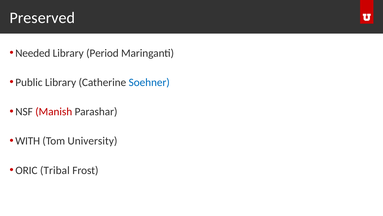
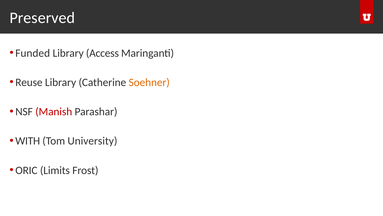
Needed: Needed -> Funded (33, 53)
Period: Period -> Access (102, 53)
Public: Public -> Reuse (29, 82)
Soehner colour: blue -> orange (149, 82)
Tribal: Tribal -> Limits (55, 170)
